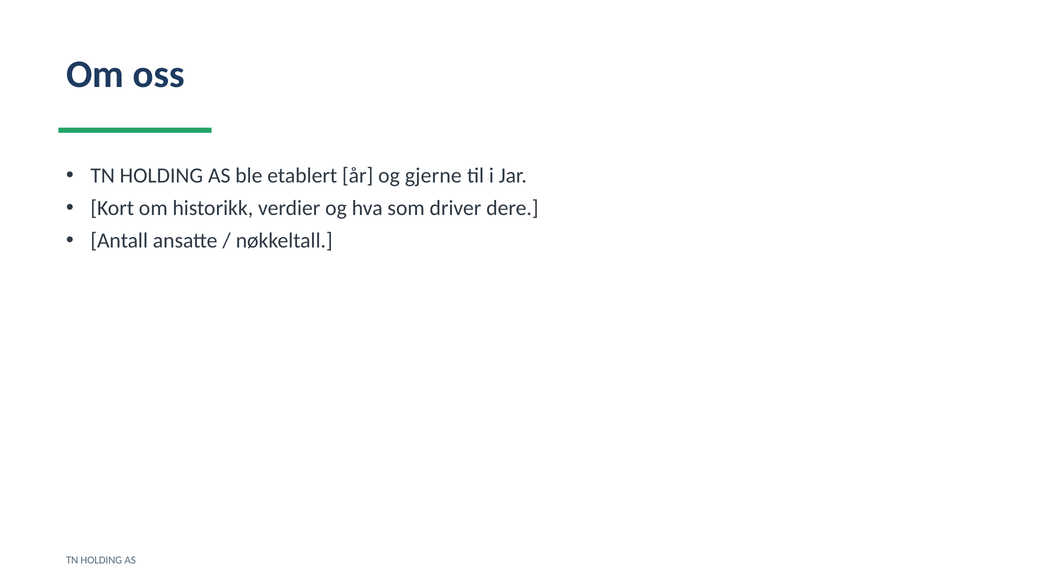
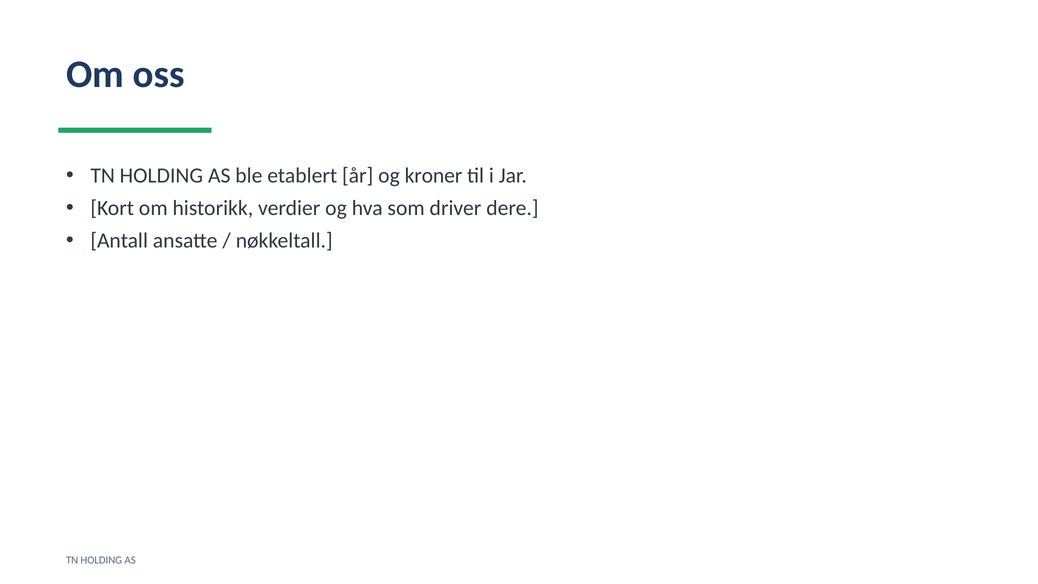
gjerne: gjerne -> kroner (434, 176)
